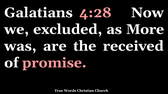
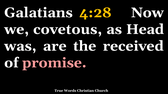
4:28 colour: pink -> yellow (95, 13)
excluded: excluded -> covetous (68, 30)
More: More -> Head (145, 30)
